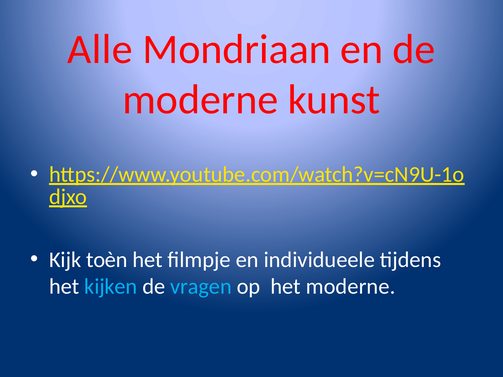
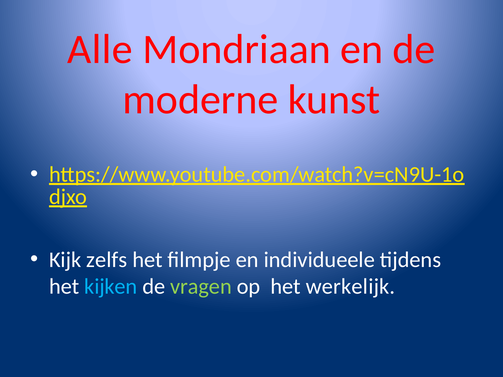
toèn: toèn -> zelfs (107, 260)
vragen colour: light blue -> light green (201, 287)
het moderne: moderne -> werkelijk (351, 287)
